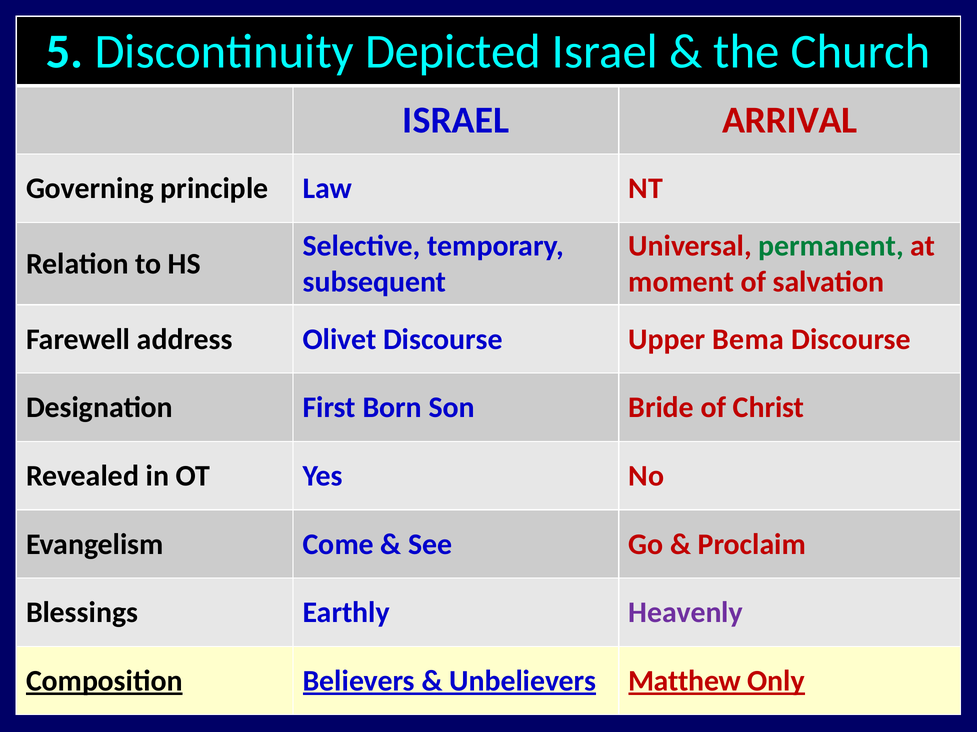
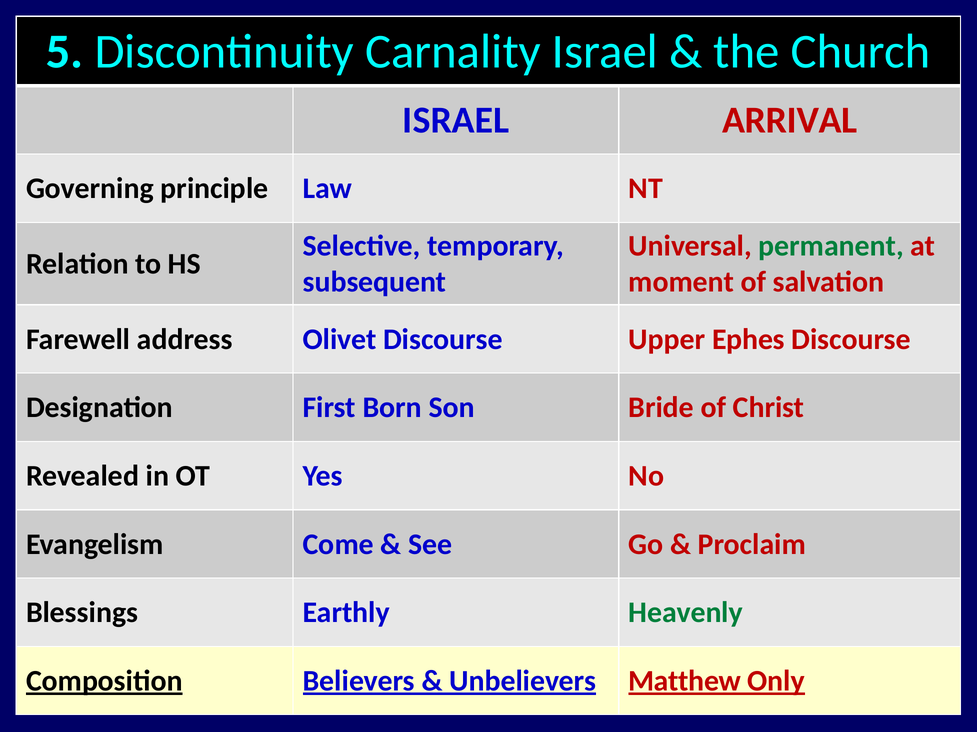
Depicted: Depicted -> Carnality (453, 52)
Bema: Bema -> Ephes (748, 340)
Heavenly colour: purple -> green (686, 613)
